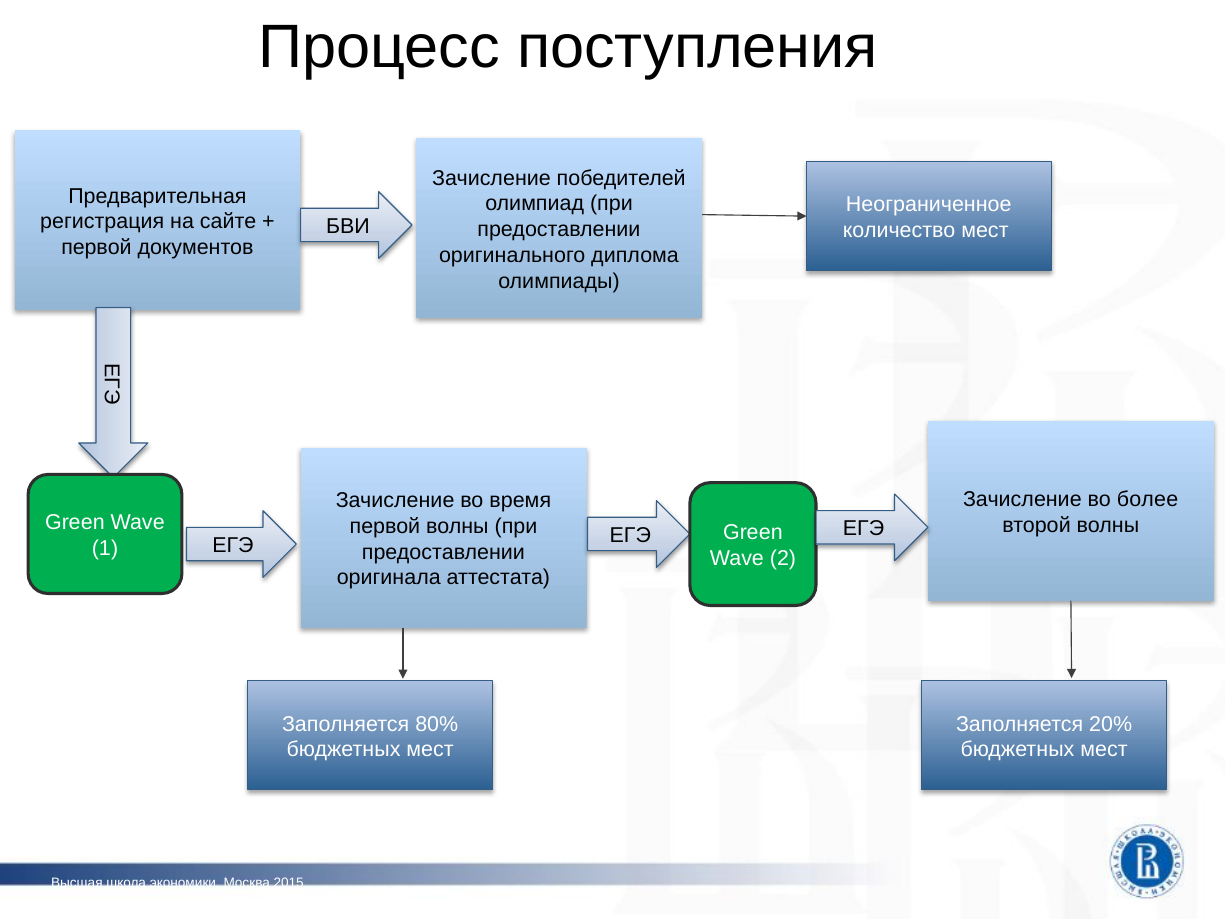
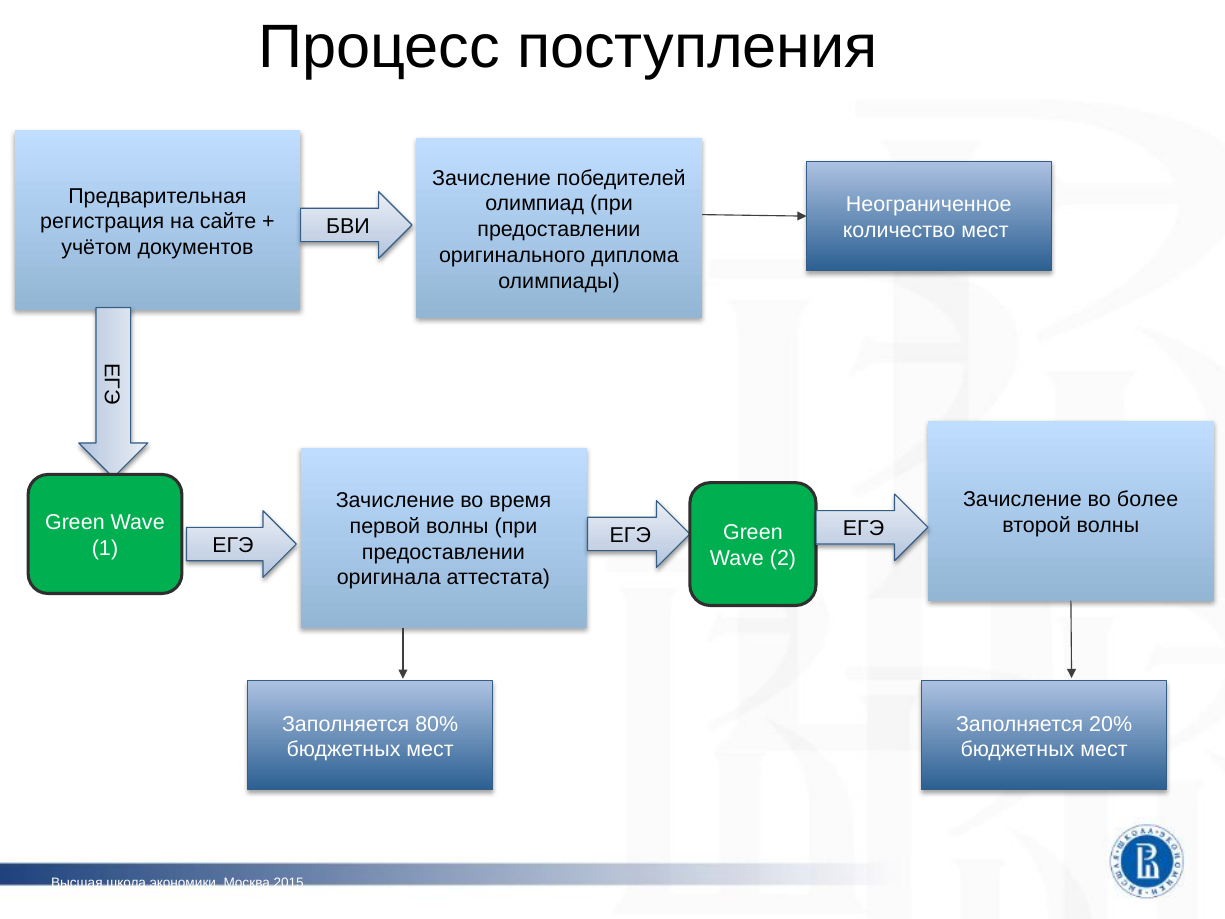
первой: первой -> учётом (96, 248)
